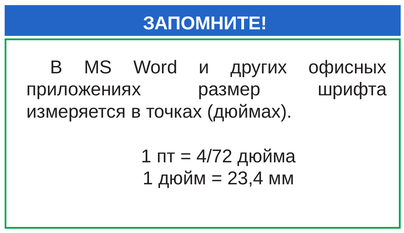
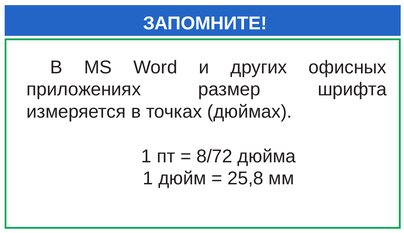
4/72: 4/72 -> 8/72 (214, 156)
23,4: 23,4 -> 25,8 (245, 179)
